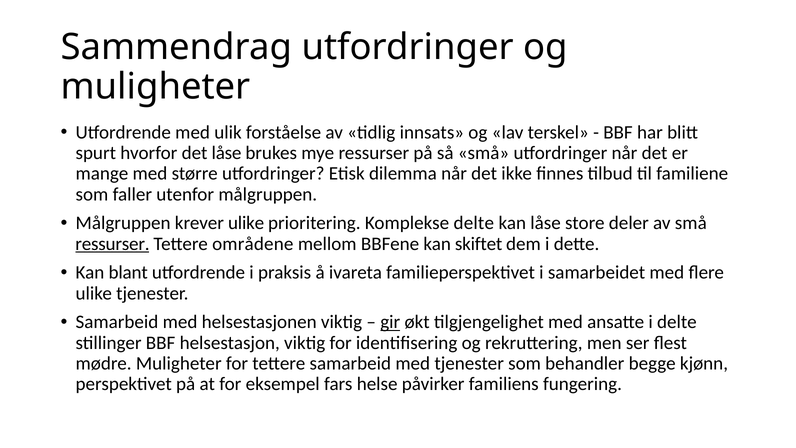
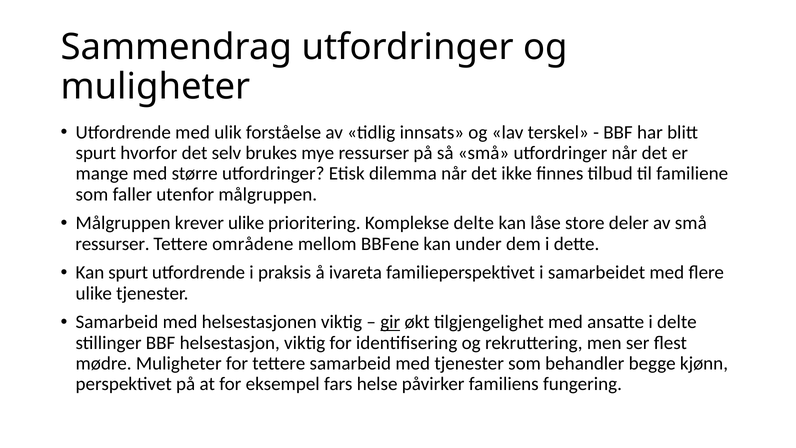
det låse: låse -> selv (226, 153)
ressurser underline: present -> none (112, 244)
skiftet: skiftet -> under (478, 244)
Kan blant: blant -> spurt (128, 272)
